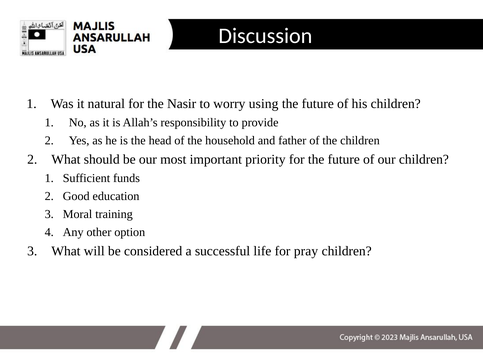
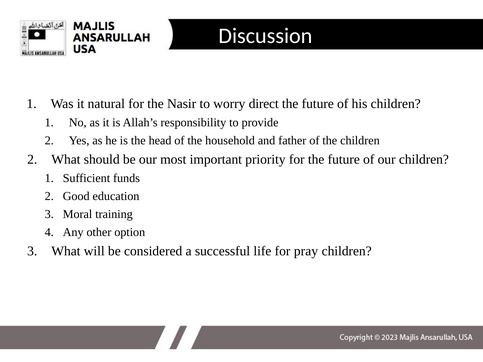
using: using -> direct (264, 104)
